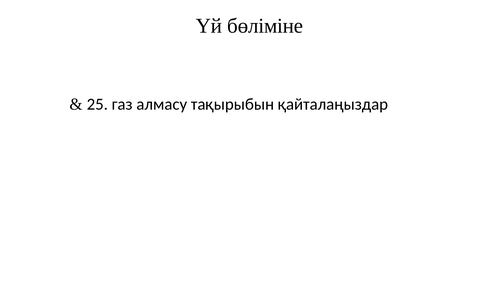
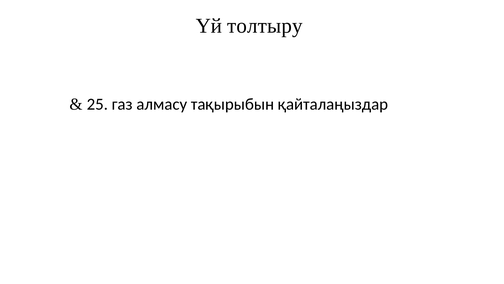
бөліміне: бөліміне -> толтыру (265, 26)
